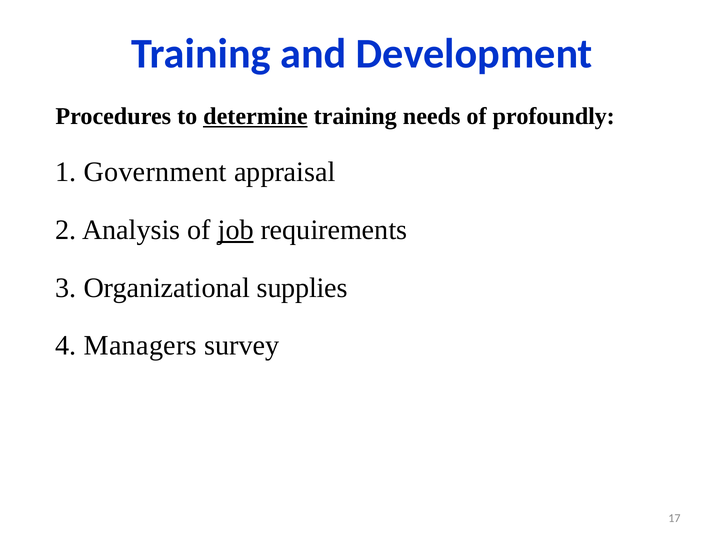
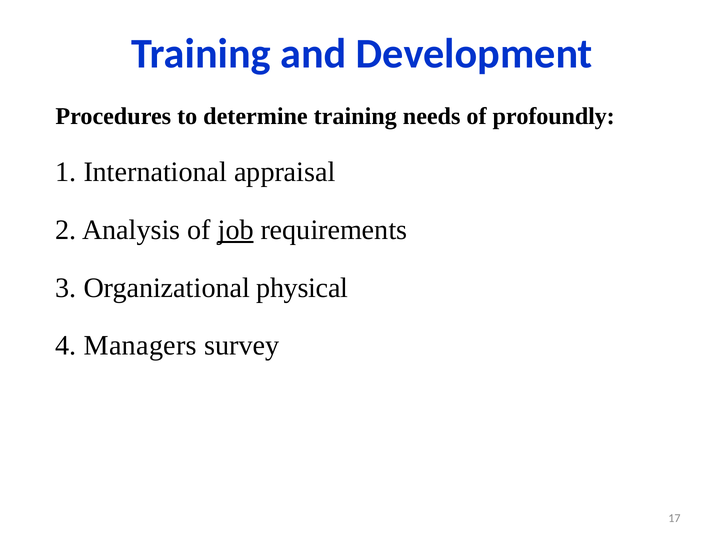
determine underline: present -> none (255, 116)
Government: Government -> International (155, 172)
supplies: supplies -> physical (302, 288)
